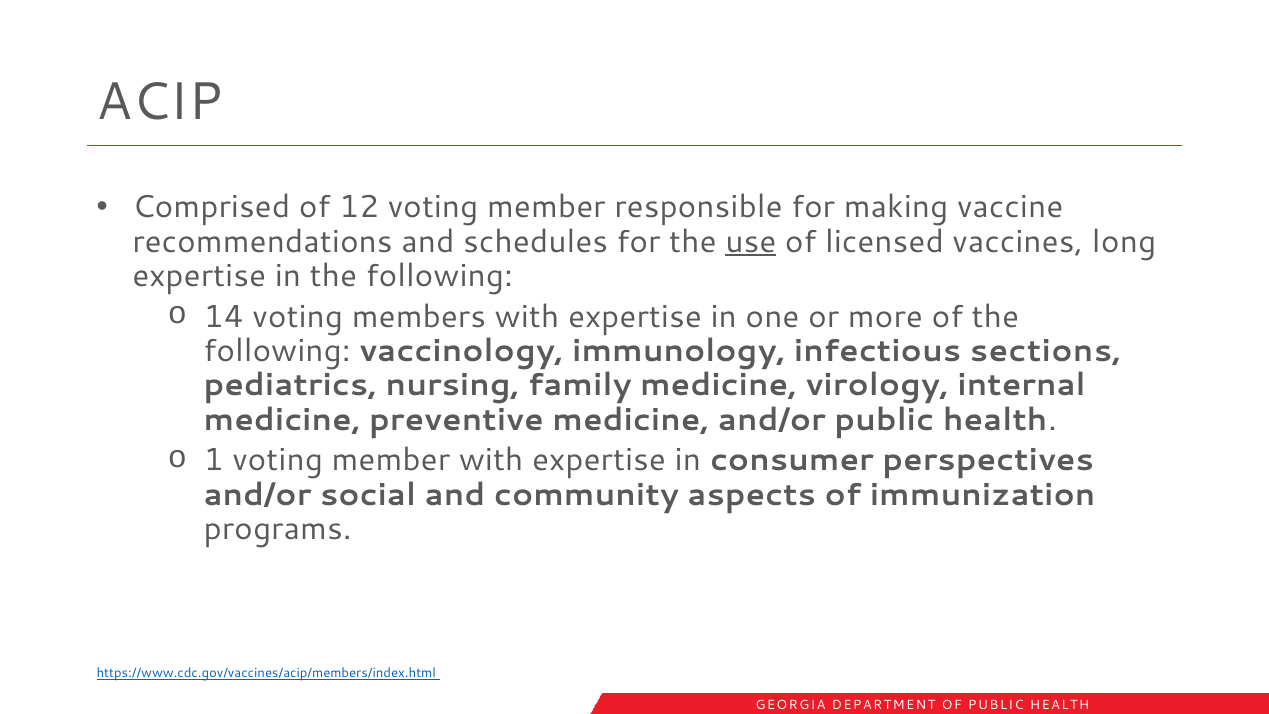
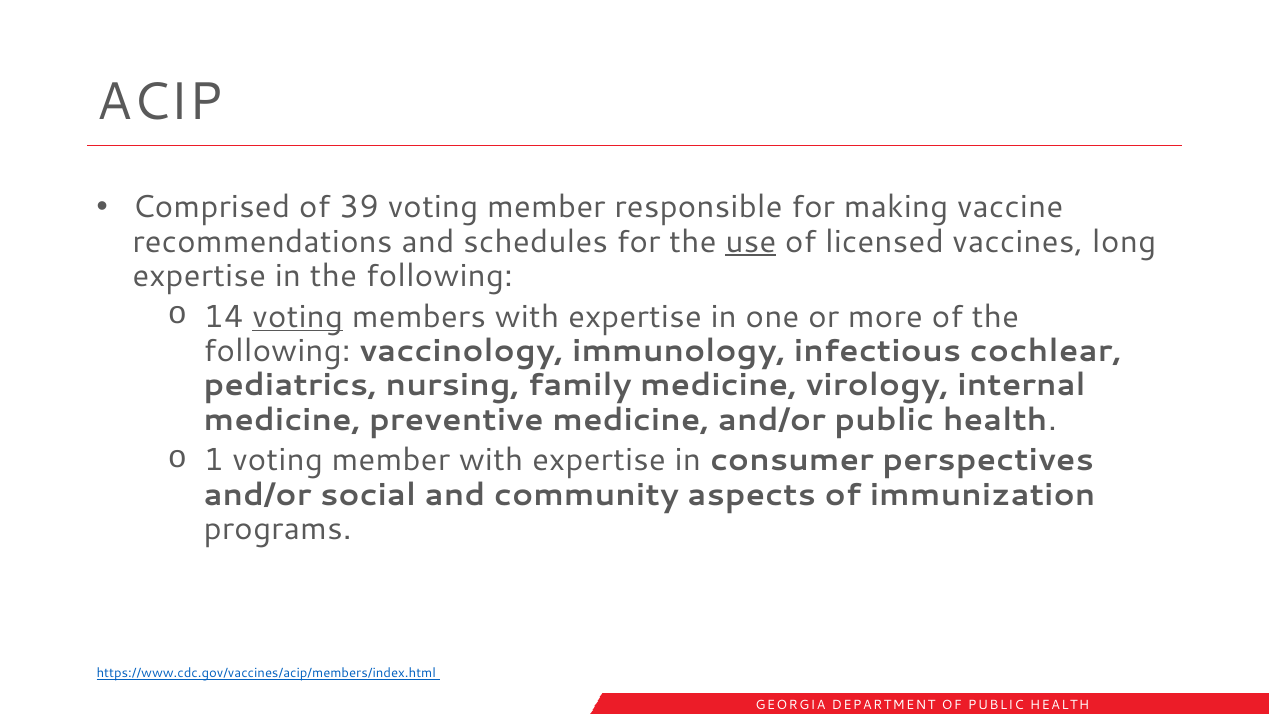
12: 12 -> 39 (359, 207)
voting underline: none -> present (298, 317)
sections: sections -> cochlear (1046, 351)
